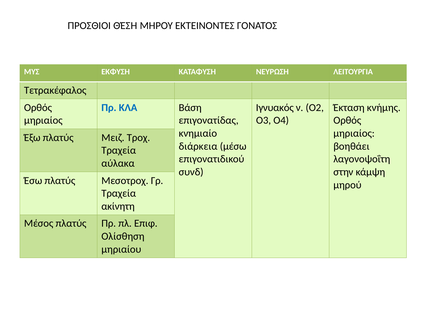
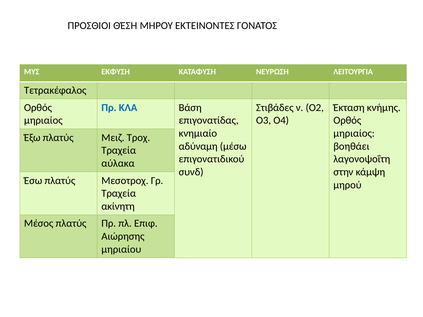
Ιγνυακός: Ιγνυακός -> Στιβάδες (275, 108)
διάρκεια: διάρκεια -> αδύναμη (198, 146)
Ολίσθηση: Ολίσθηση -> Αιώρησης (123, 237)
